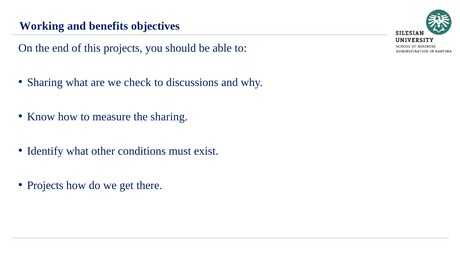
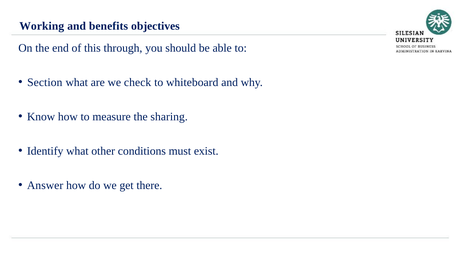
this projects: projects -> through (123, 48)
Sharing: Sharing -> Section (45, 83)
discussions: discussions -> whiteboard (192, 83)
Projects: Projects -> Answer (45, 186)
